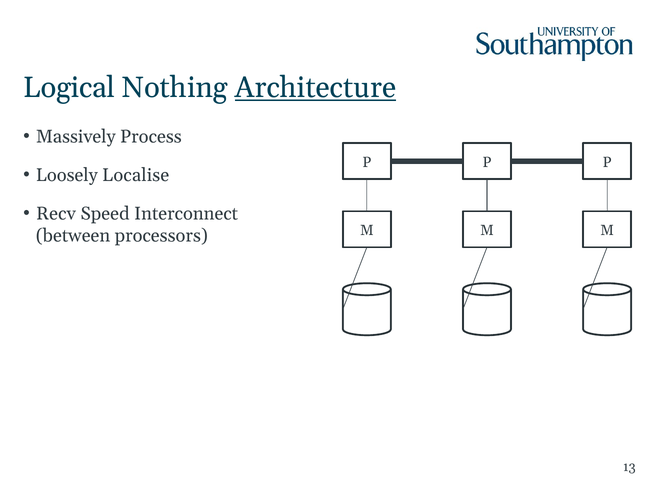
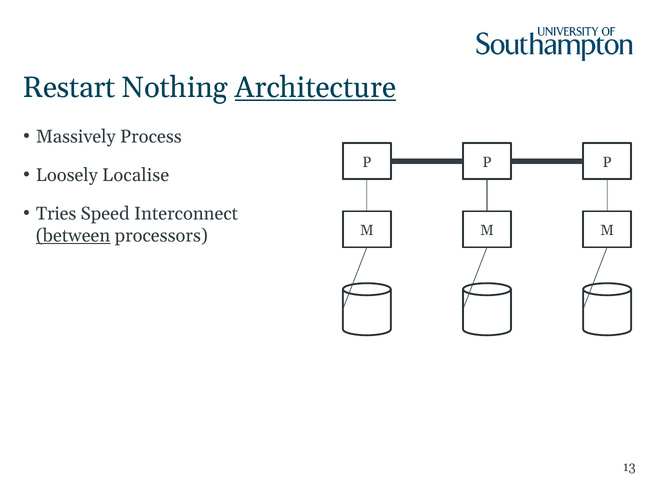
Logical: Logical -> Restart (69, 88)
Recv: Recv -> Tries (56, 214)
between underline: none -> present (73, 236)
